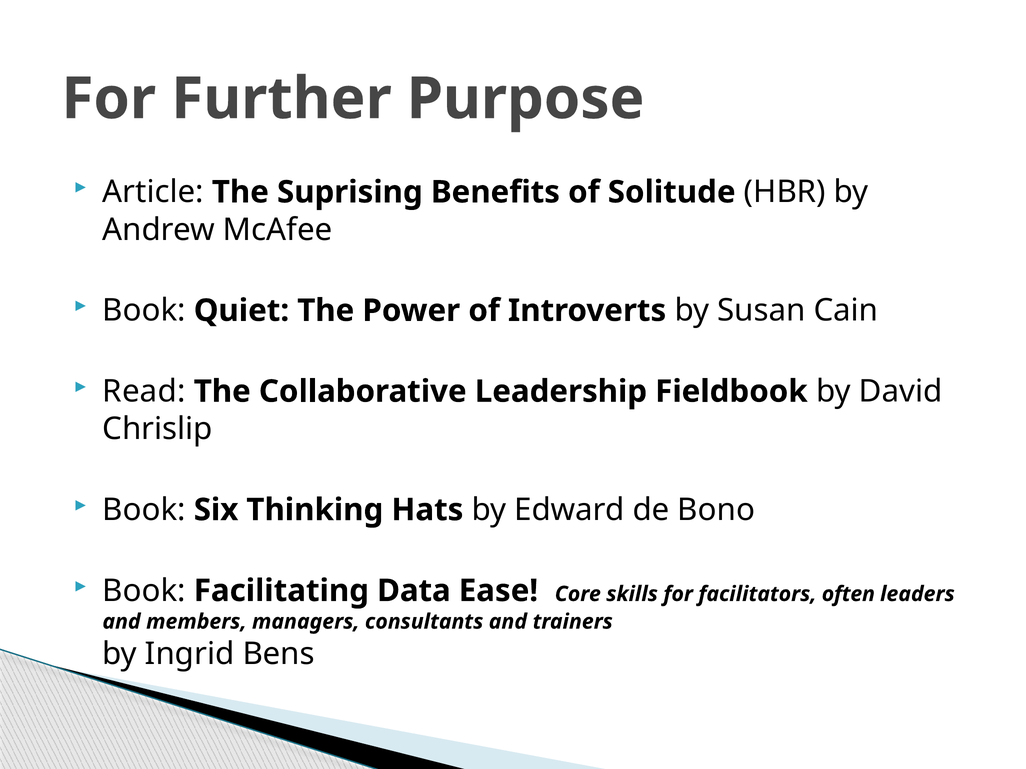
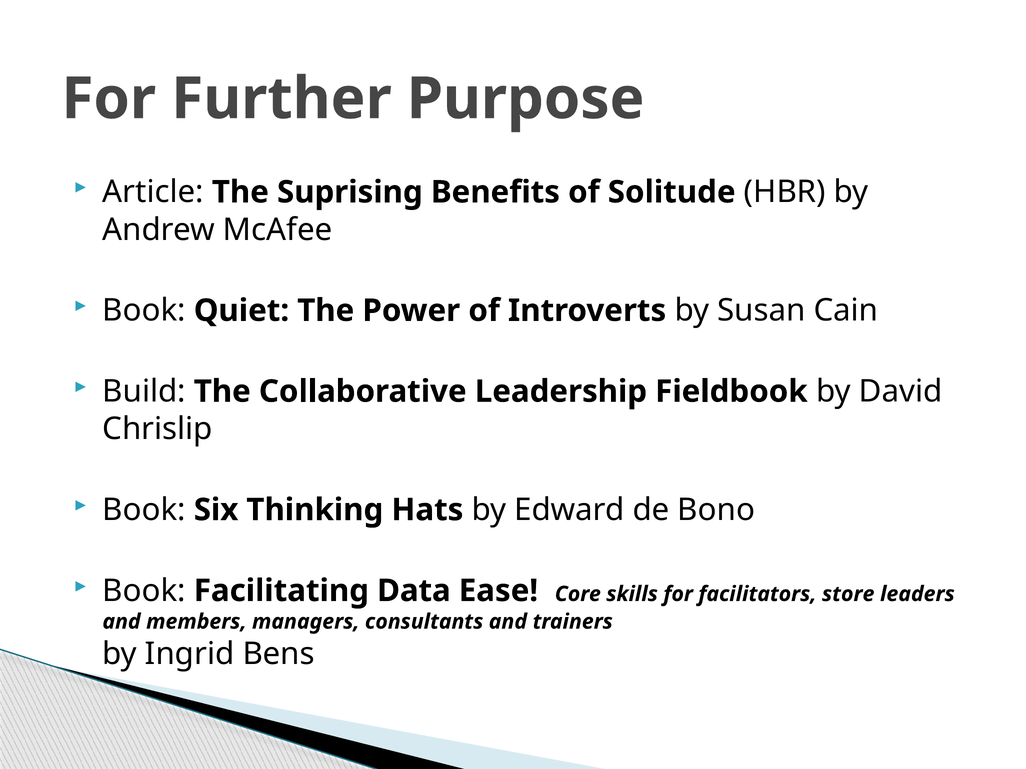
Read: Read -> Build (144, 392)
often: often -> store (848, 594)
